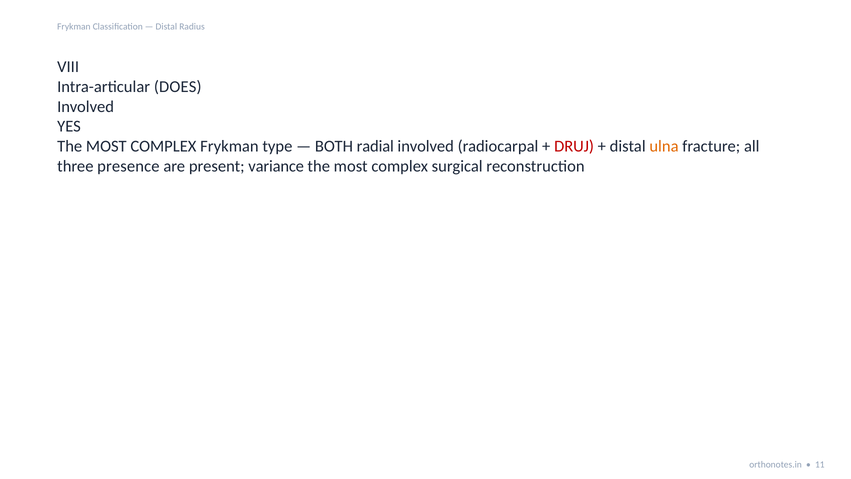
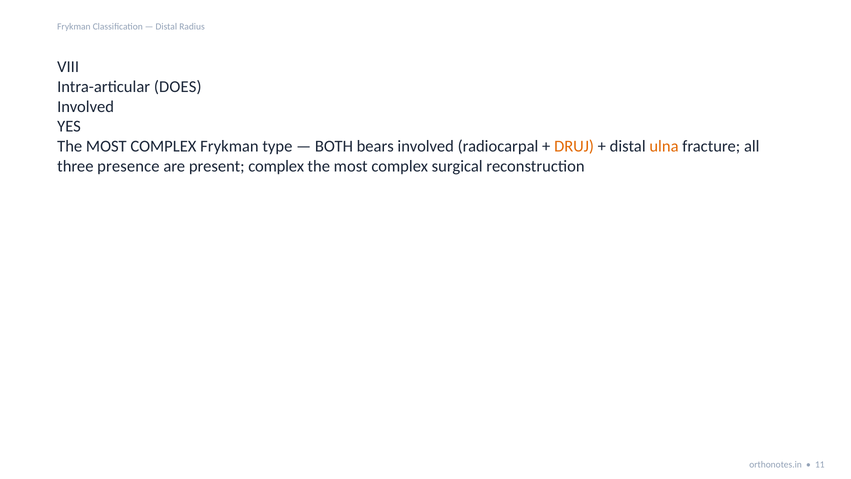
radial: radial -> bears (375, 146)
DRUJ colour: red -> orange (574, 146)
present variance: variance -> complex (276, 166)
